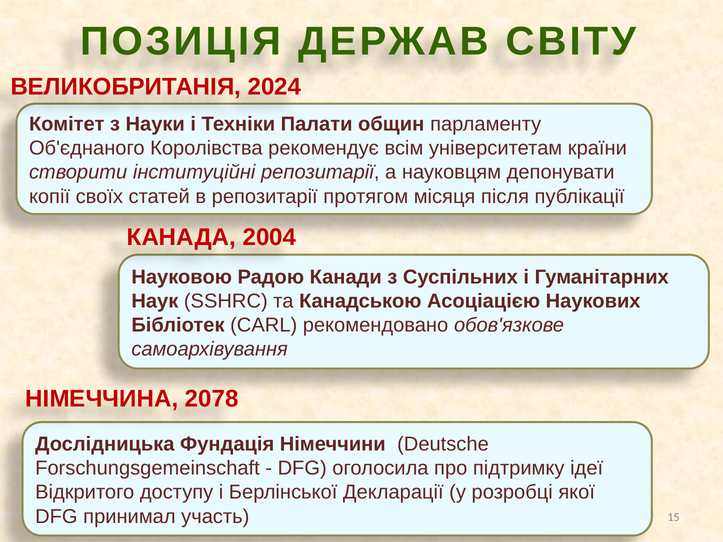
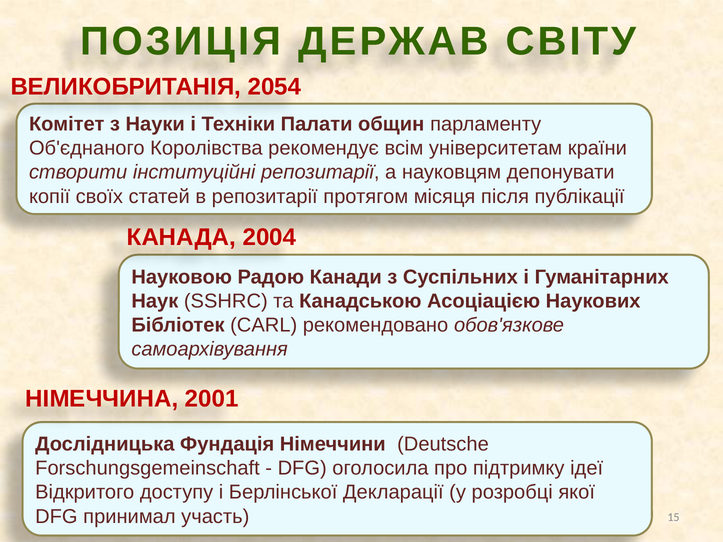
2024: 2024 -> 2054 (274, 87)
2078: 2078 -> 2001 (212, 399)
